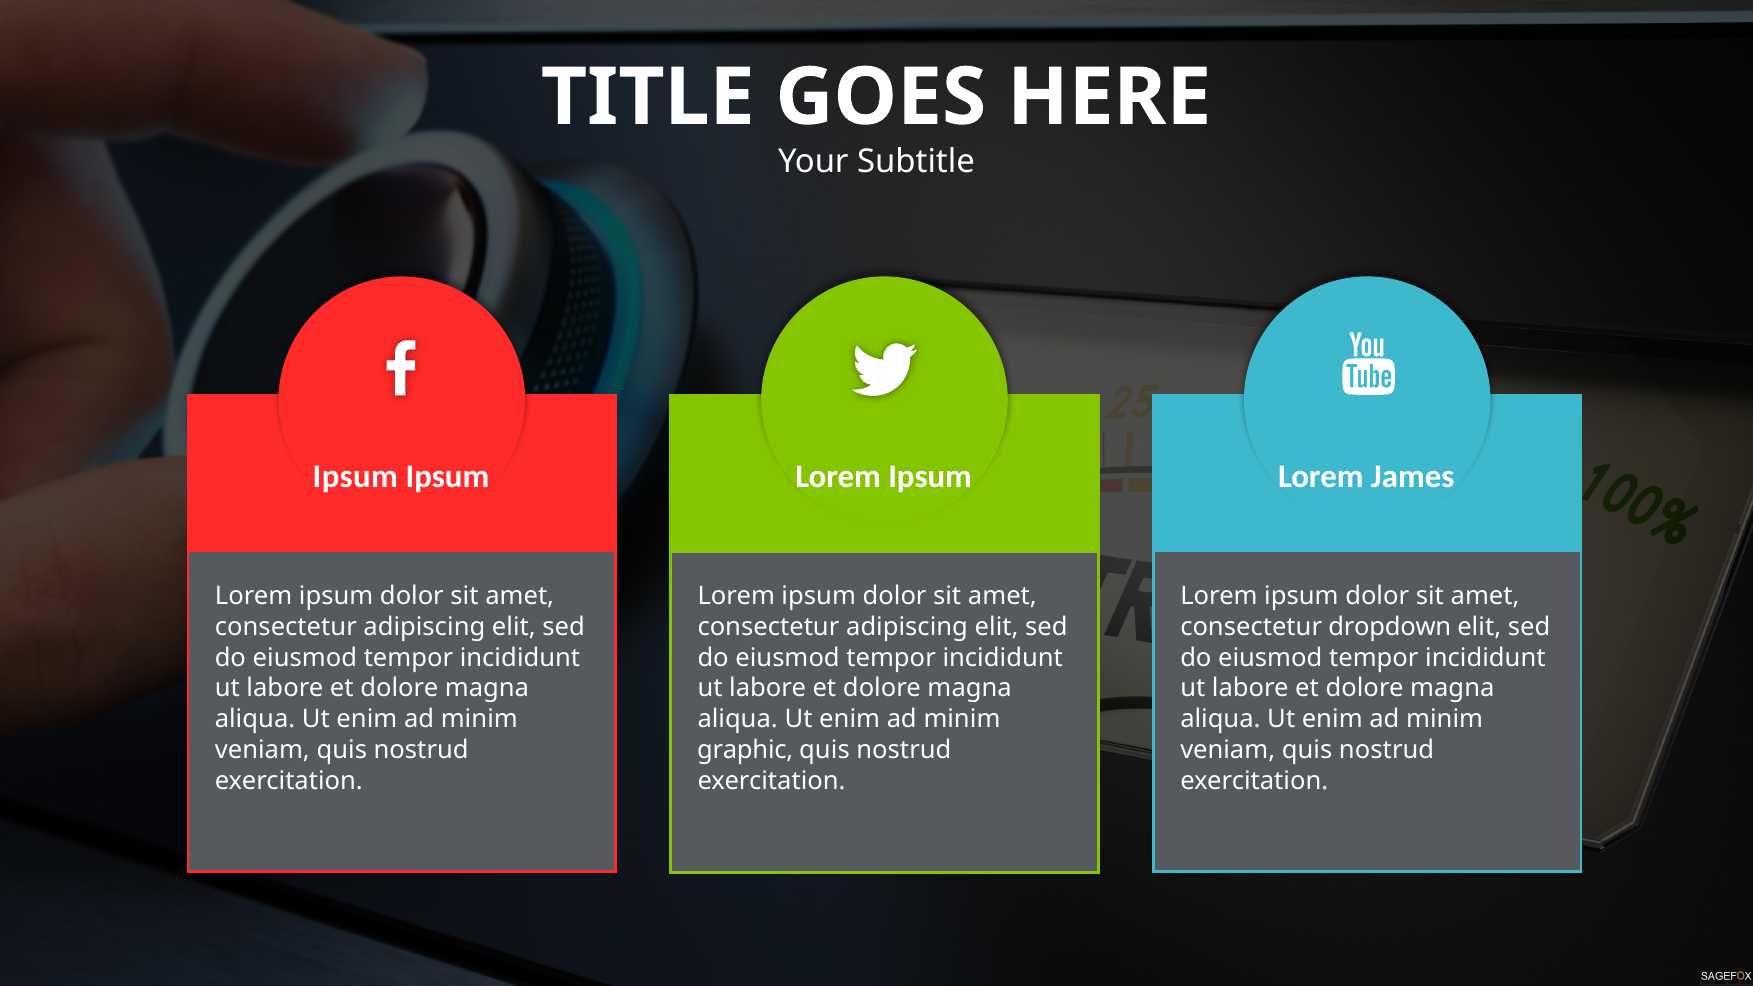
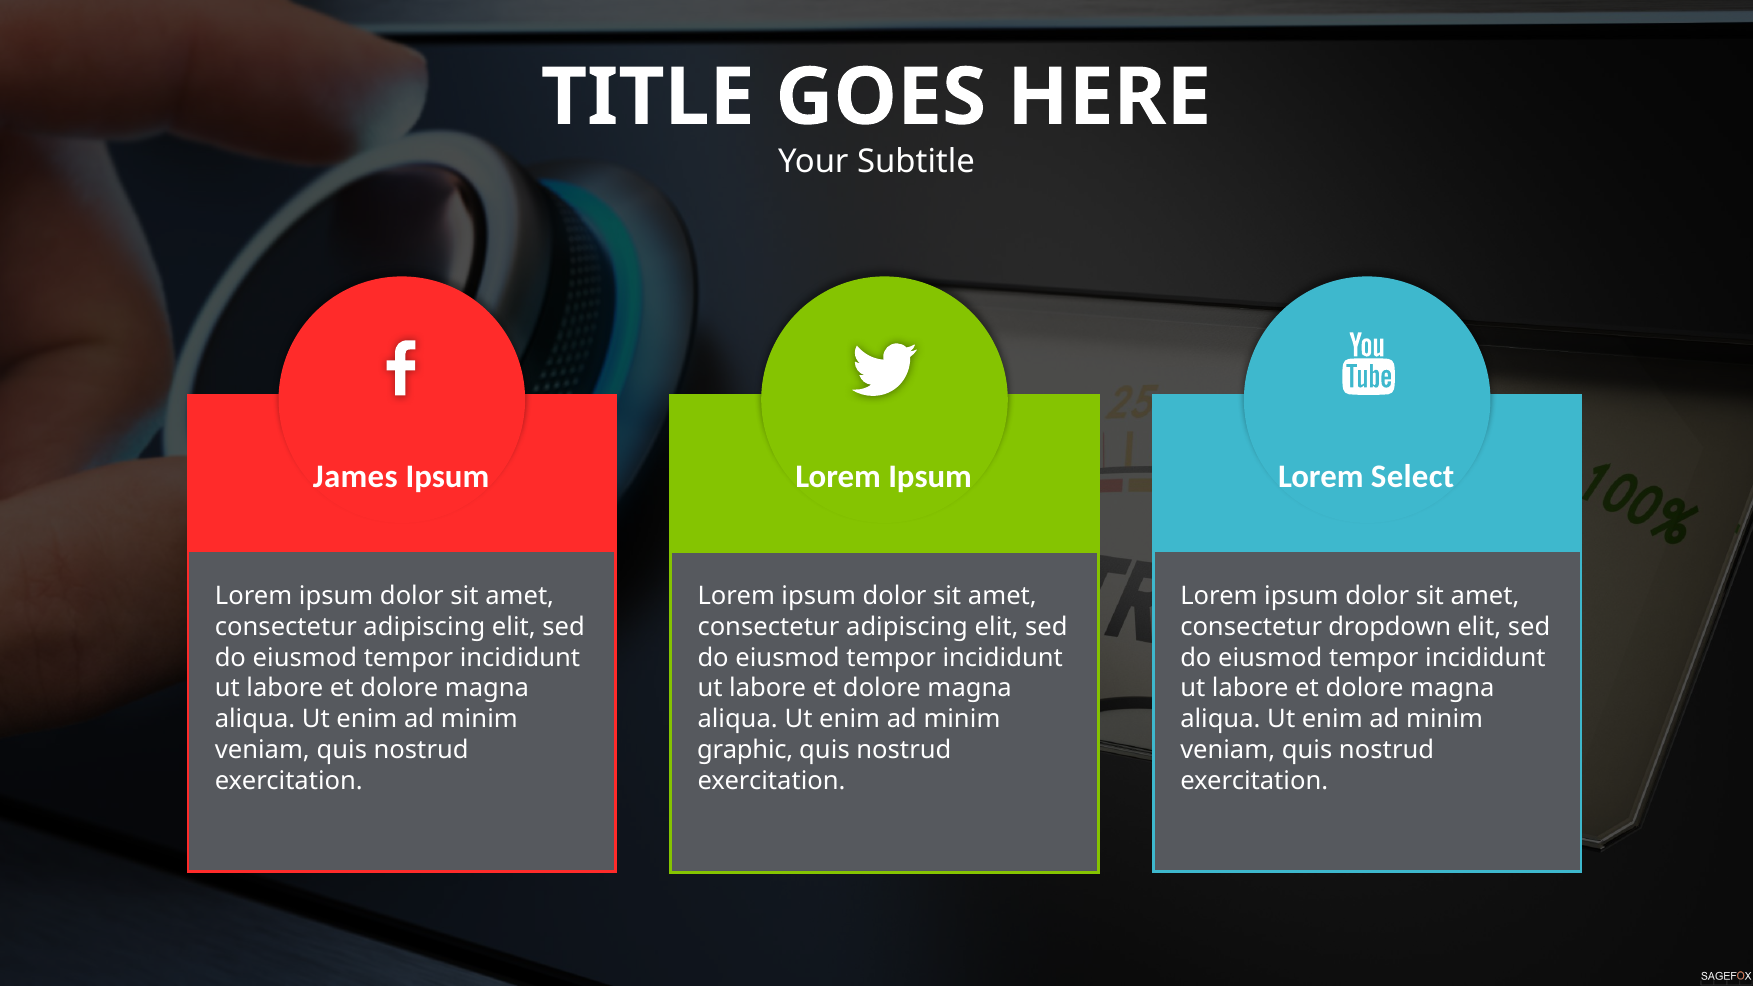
Ipsum: Ipsum -> James (355, 477)
James: James -> Select (1413, 477)
